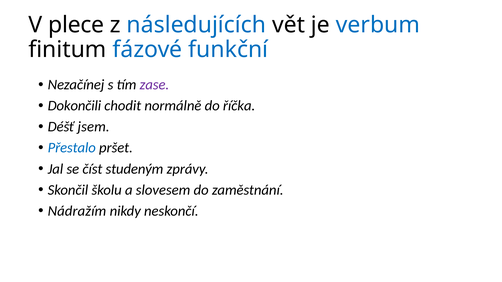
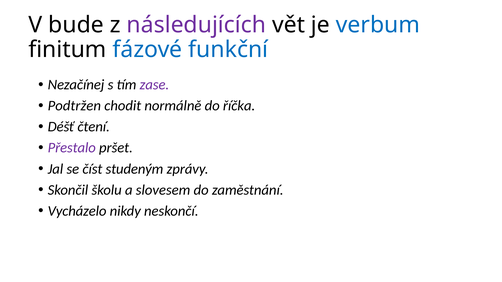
plece: plece -> bude (76, 25)
následujících colour: blue -> purple (196, 25)
Dokončili: Dokončili -> Podtržen (74, 106)
jsem: jsem -> čtení (94, 127)
Přestalo colour: blue -> purple (72, 148)
Nádražím: Nádražím -> Vycházelo (77, 211)
